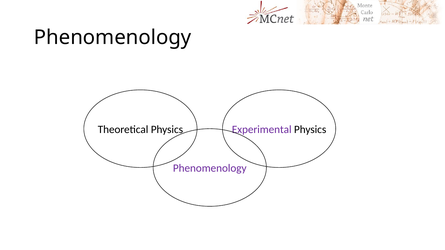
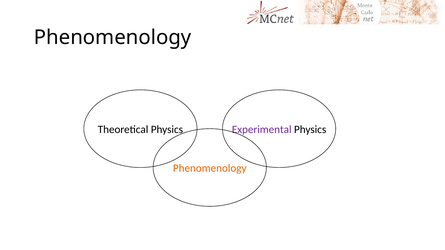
Phenomenology colour: purple -> orange (210, 168)
